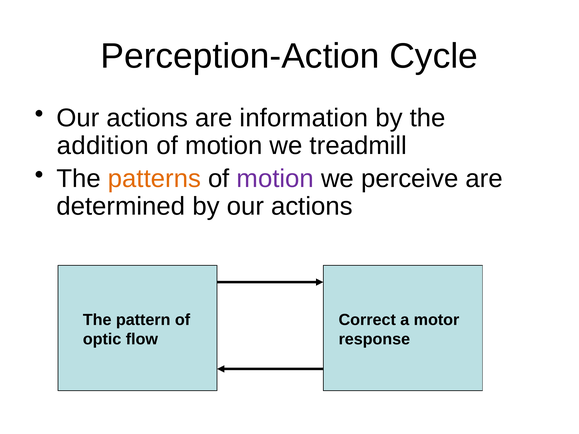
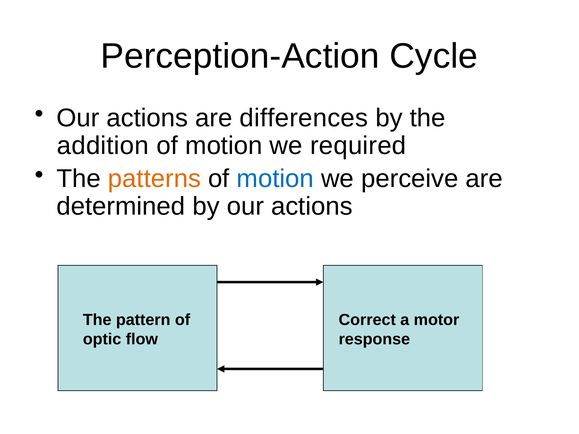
information: information -> differences (304, 118)
treadmill: treadmill -> required (358, 146)
motion colour: purple -> blue (275, 179)
